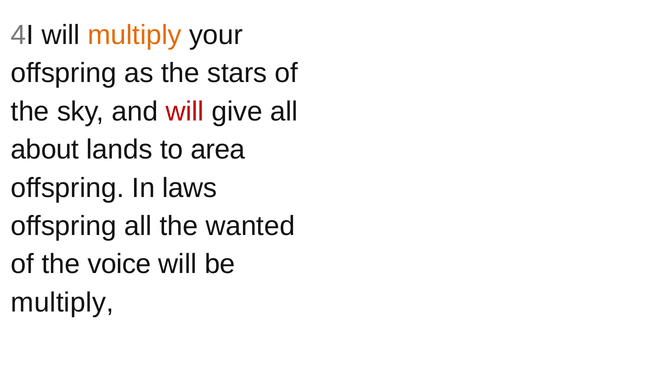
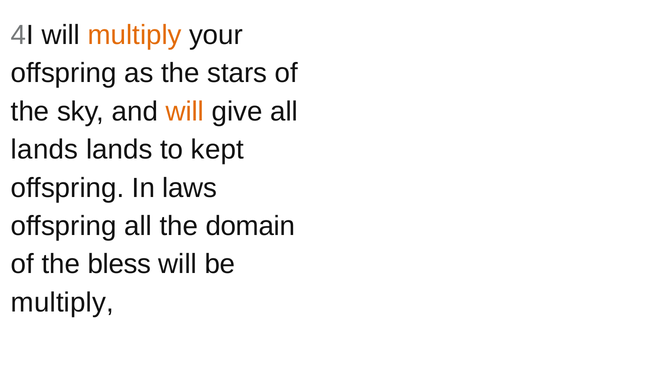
will colour: red -> orange (185, 111)
about: about -> lands (45, 150)
area: area -> kept (218, 150)
wanted: wanted -> domain (250, 226)
voice: voice -> bless (119, 264)
